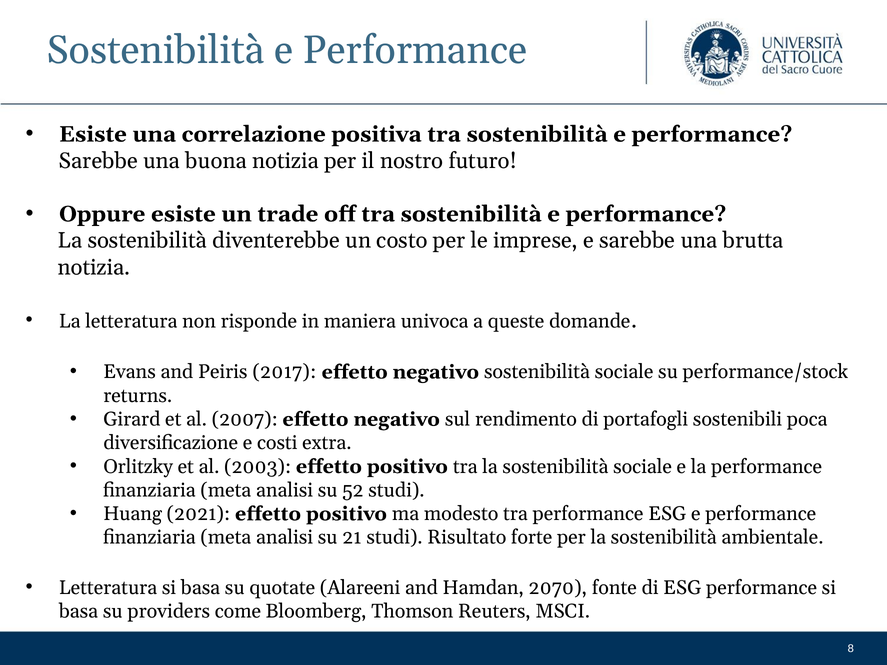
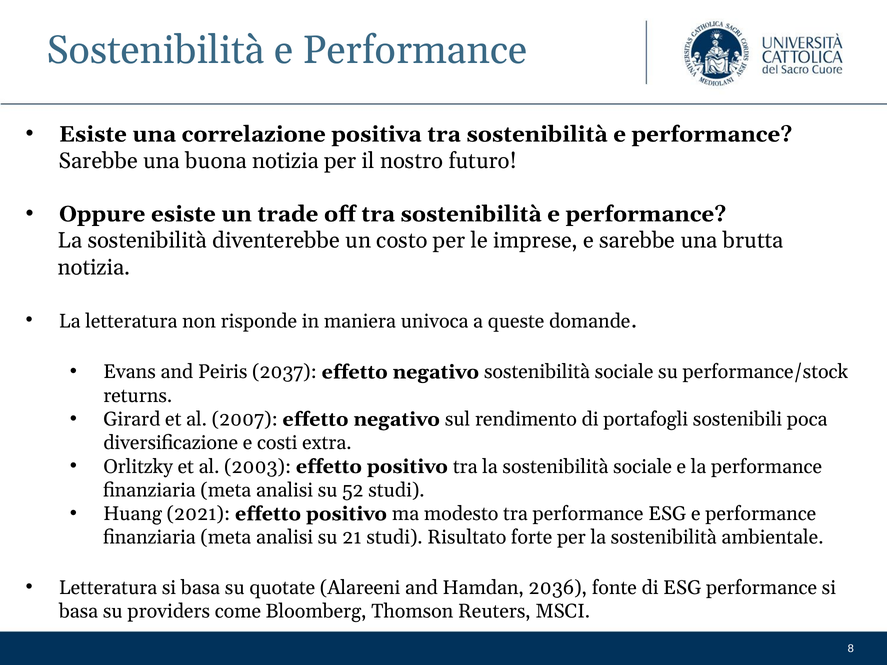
2017: 2017 -> 2037 (284, 372)
2070: 2070 -> 2036 (558, 588)
